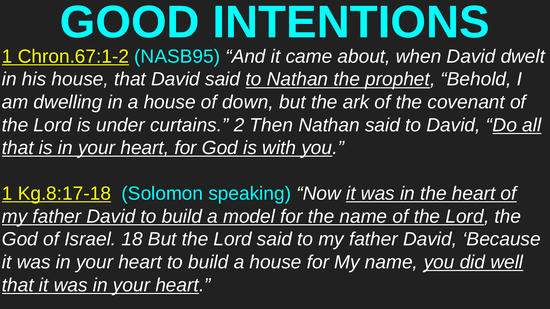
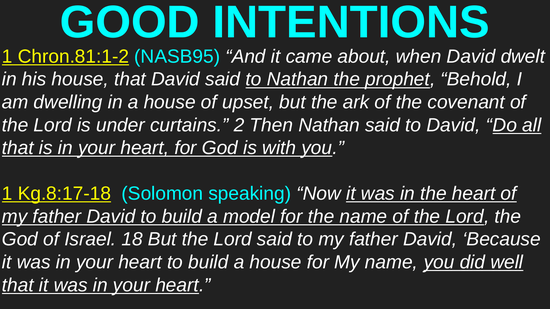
Chron.67:1-2: Chron.67:1-2 -> Chron.81:1-2 (73, 57)
down: down -> upset (248, 102)
